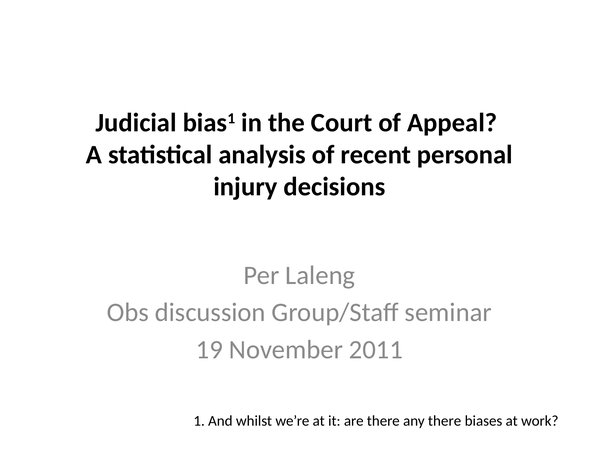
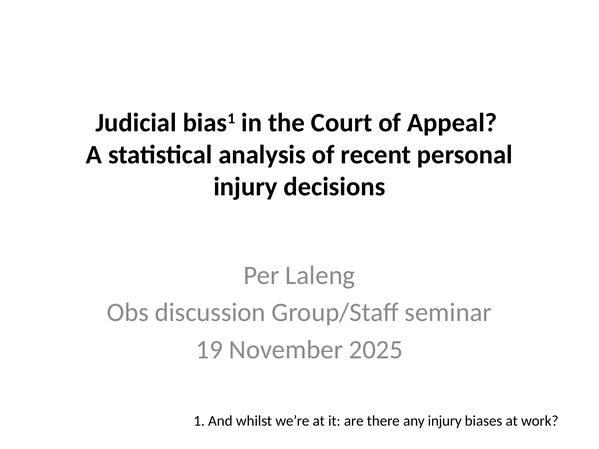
2011: 2011 -> 2025 (376, 350)
any there: there -> injury (445, 421)
